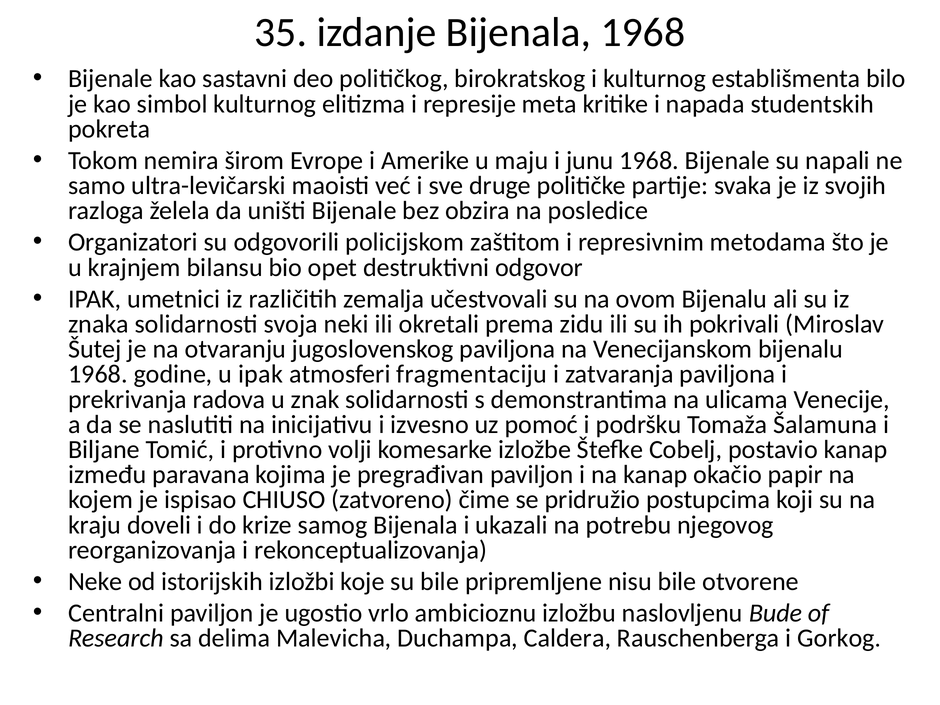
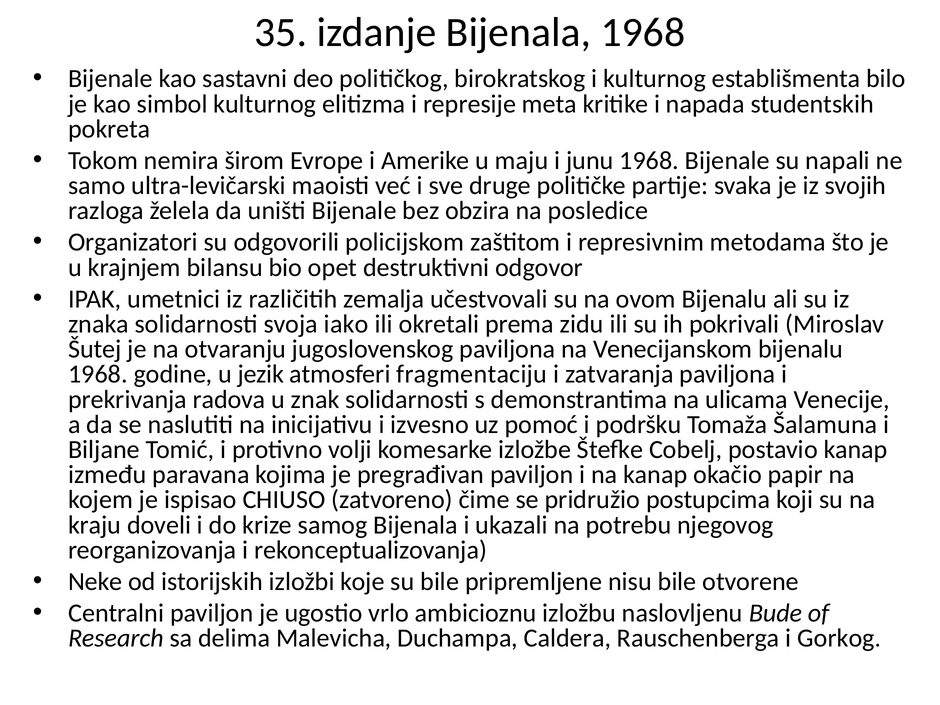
neki: neki -> iako (346, 324)
u ipak: ipak -> jezik (261, 374)
